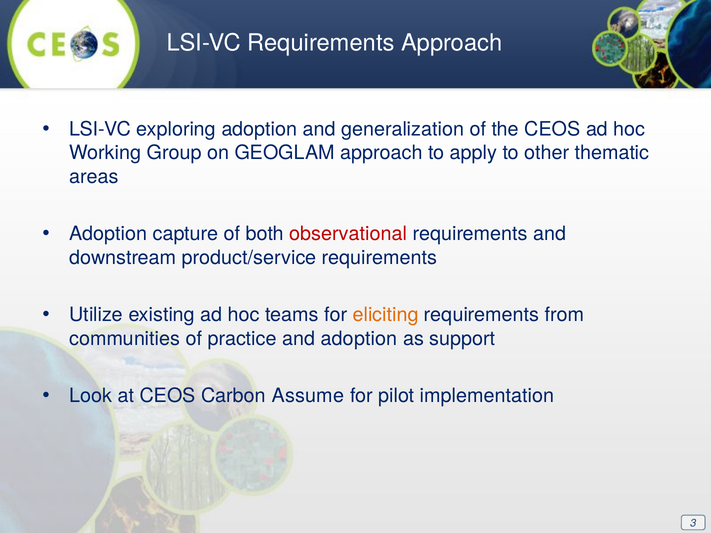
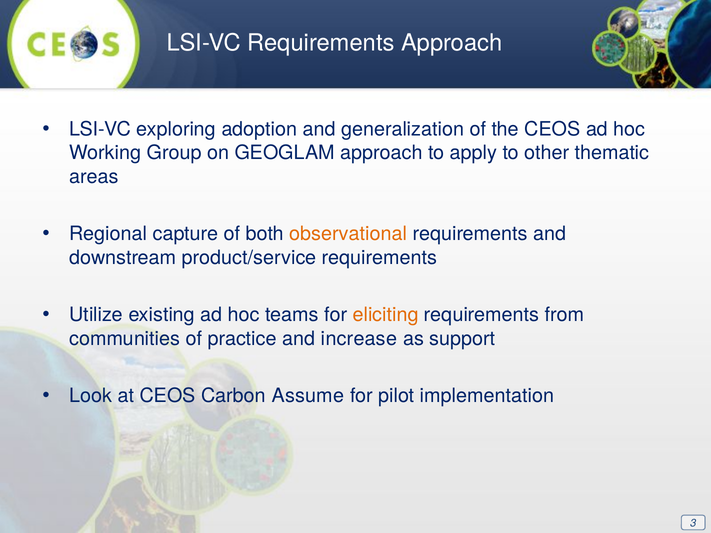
Adoption: Adoption -> Regional (108, 234)
observational colour: red -> orange (348, 234)
and adoption: adoption -> increase (359, 339)
